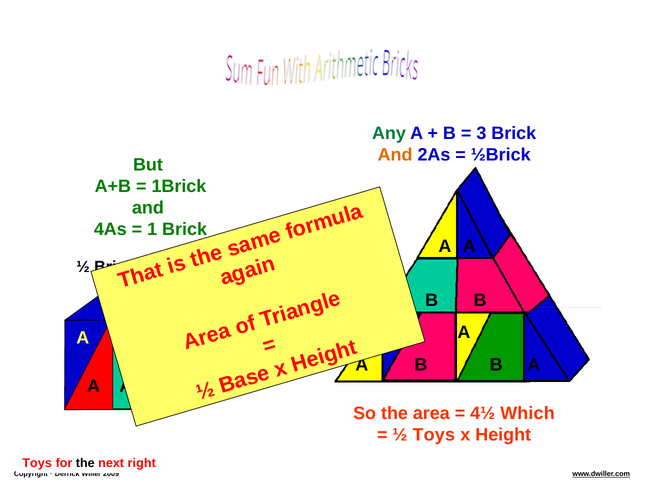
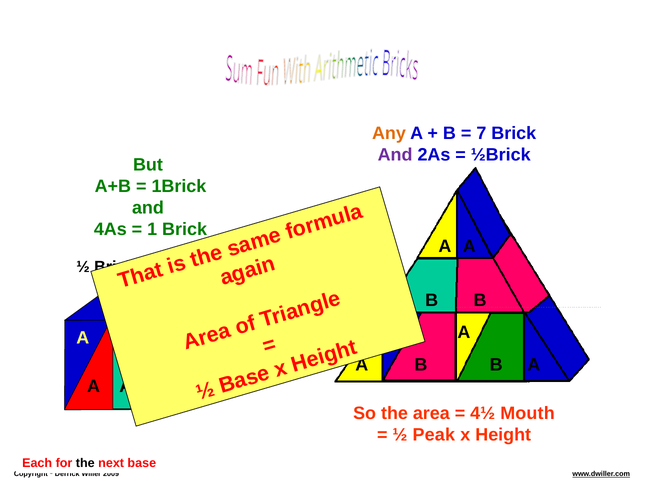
Any colour: green -> orange (389, 133)
3: 3 -> 7 (481, 133)
And colour: orange -> purple (395, 155)
Which: Which -> Mouth (527, 413)
½ Toys: Toys -> Peak (434, 434)
Toys: Toys -> Each (37, 463)
right: right -> base (142, 463)
